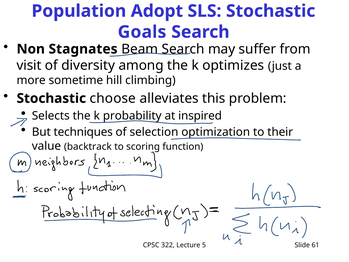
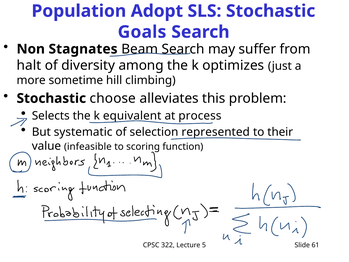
visit: visit -> halt (29, 65)
probability: probability -> equivalent (132, 116)
inspired: inspired -> process (200, 116)
techniques: techniques -> systematic (83, 132)
optimization: optimization -> represented (216, 132)
backtrack: backtrack -> infeasible (88, 146)
